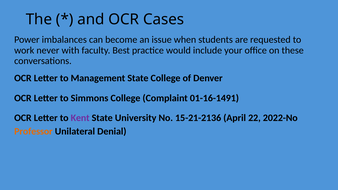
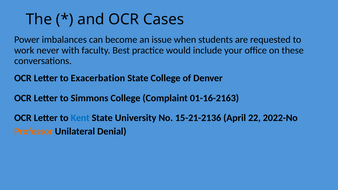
Management: Management -> Exacerbation (98, 78)
01-16-1491: 01-16-1491 -> 01-16-2163 (214, 98)
Kent colour: purple -> blue (80, 118)
